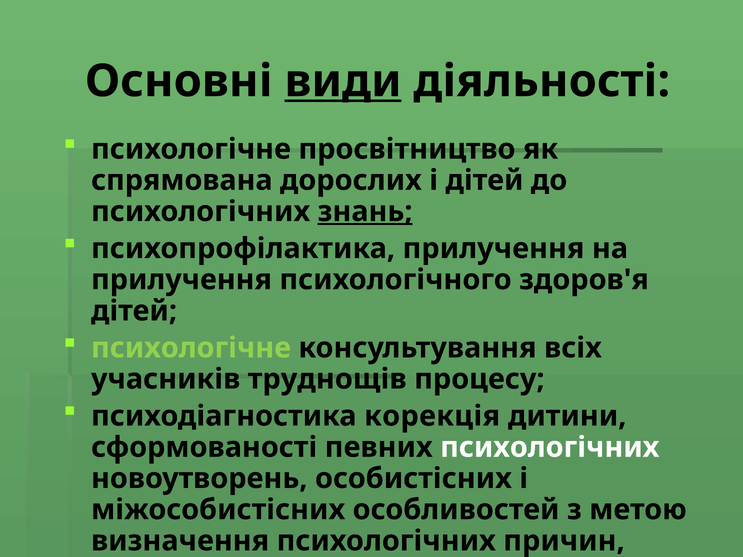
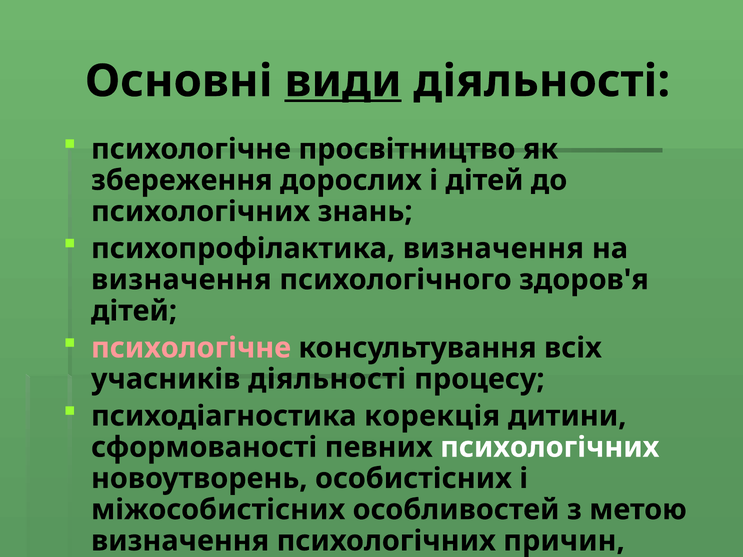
спрямована: спрямована -> збереження (182, 180)
знань underline: present -> none (365, 212)
психопрофілактика прилучення: прилучення -> визначення (493, 249)
прилучення: прилучення -> визначення (181, 280)
психологічне colour: light green -> pink (191, 348)
учасників труднощів: труднощів -> діяльності (327, 379)
